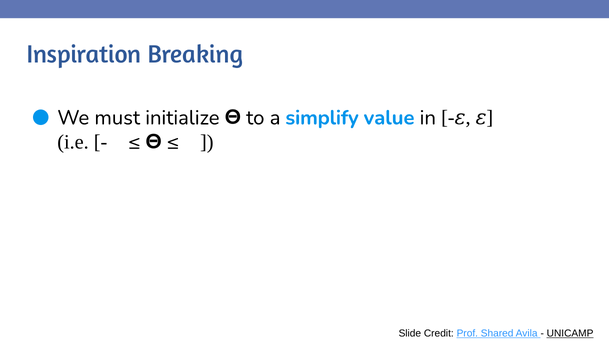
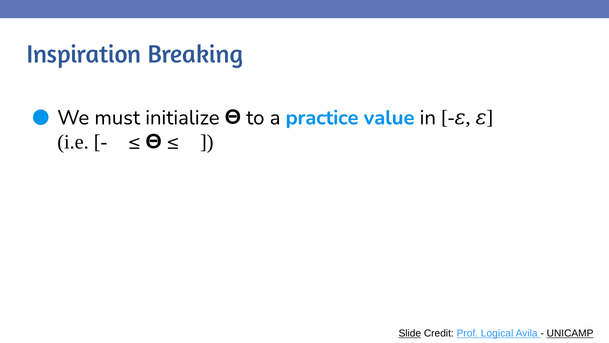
simplify: simplify -> practice (322, 118)
Slide underline: none -> present (410, 333)
Shared: Shared -> Logical (497, 333)
